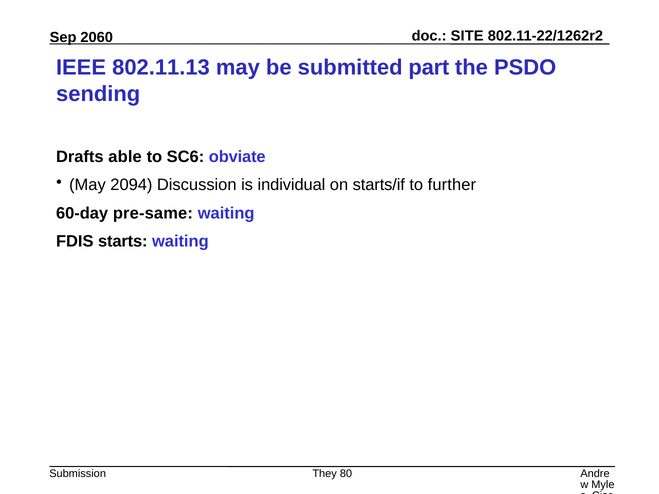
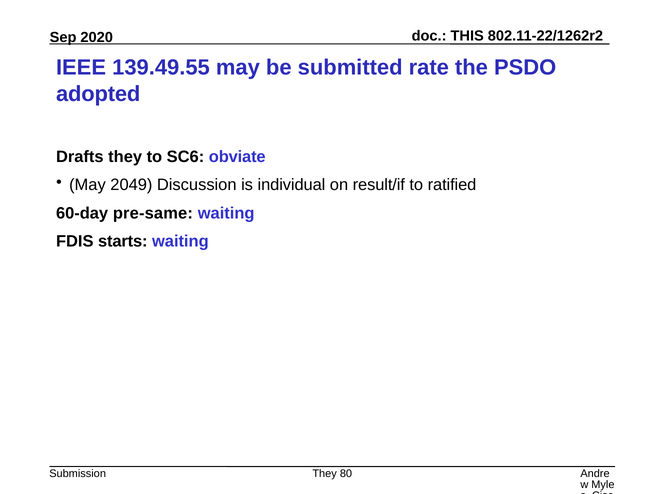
SITE: SITE -> THIS (467, 36)
2060: 2060 -> 2020 (97, 37)
802.11.13: 802.11.13 -> 139.49.55 (161, 67)
part: part -> rate (429, 67)
sending: sending -> adopted (98, 94)
Drafts able: able -> they (125, 157)
2094: 2094 -> 2049 (131, 185)
starts/if: starts/if -> result/if (379, 185)
further: further -> ratified (452, 185)
